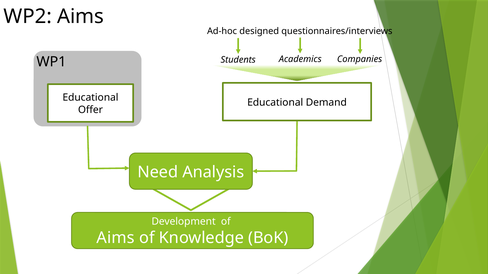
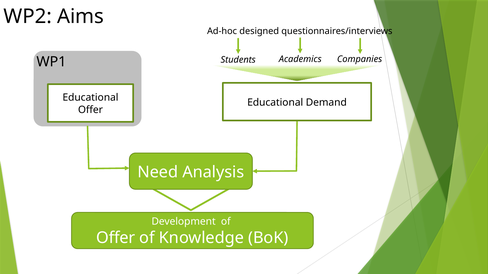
Aims: Aims -> Offer (116, 238)
